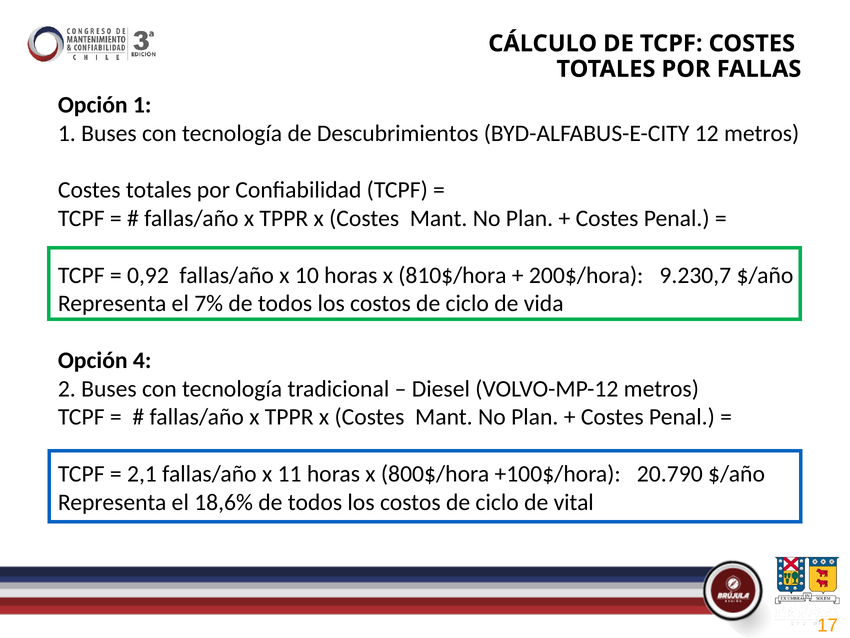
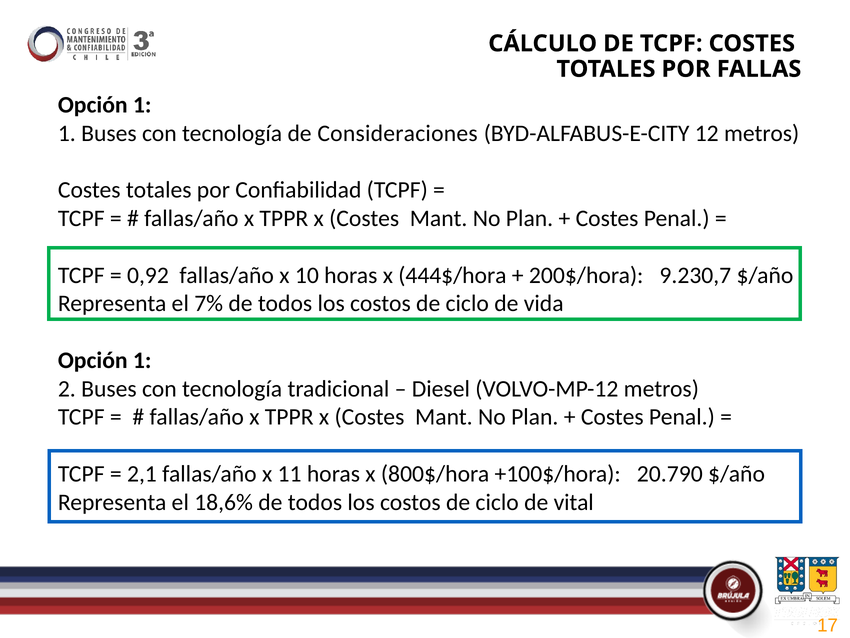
Descubrimientos: Descubrimientos -> Consideraciones (398, 133)
810$/hora: 810$/hora -> 444$/hora (452, 275)
4: 4 -> 1 (142, 360)
